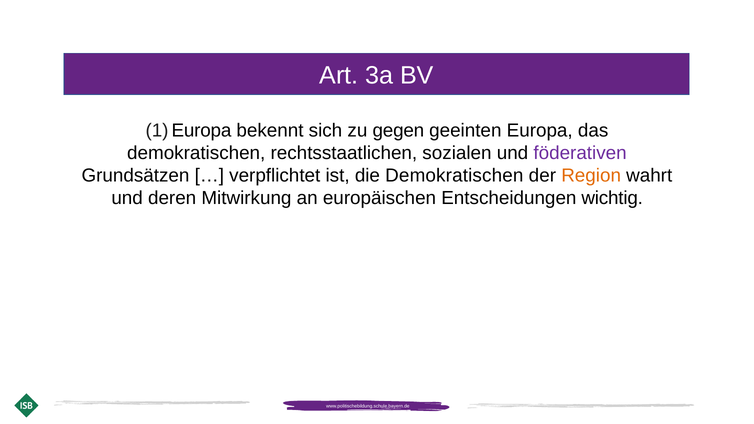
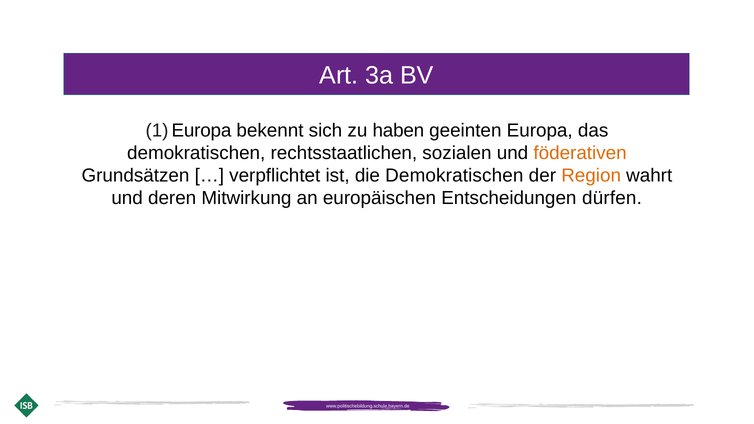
gegen: gegen -> haben (398, 130)
föderativen colour: purple -> orange (580, 153)
wichtig: wichtig -> dürfen (612, 198)
